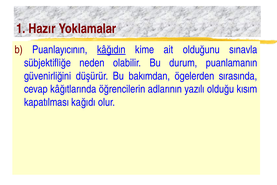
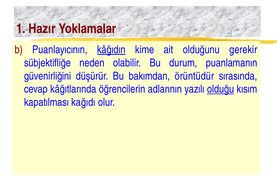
sınavla: sınavla -> gerekir (243, 50)
ögelerden: ögelerden -> örüntüdür (194, 76)
olduğu underline: none -> present (221, 89)
